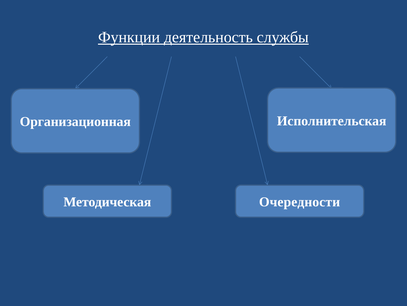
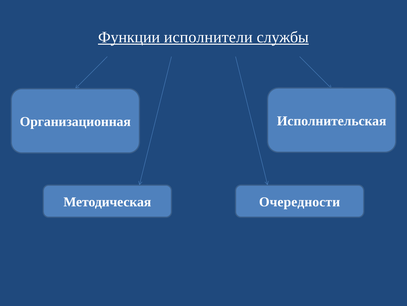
деятельность: деятельность -> исполнители (208, 37)
